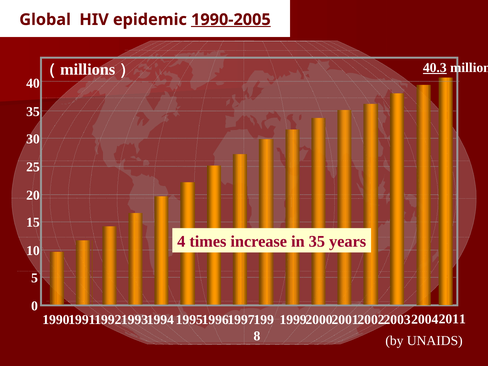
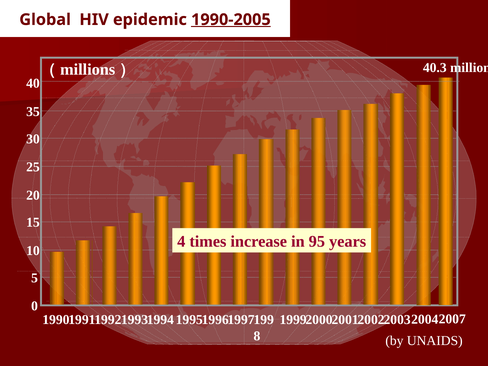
40.3 underline: present -> none (435, 68)
in 35: 35 -> 95 (317, 241)
2011: 2011 -> 2007 (452, 319)
